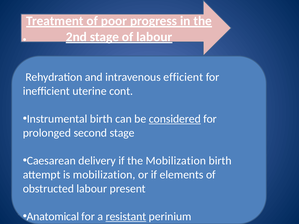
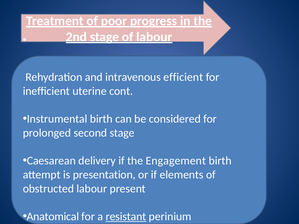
considered underline: present -> none (175, 119)
the Mobilization: Mobilization -> Engagement (176, 161)
is mobilization: mobilization -> presentation (104, 175)
